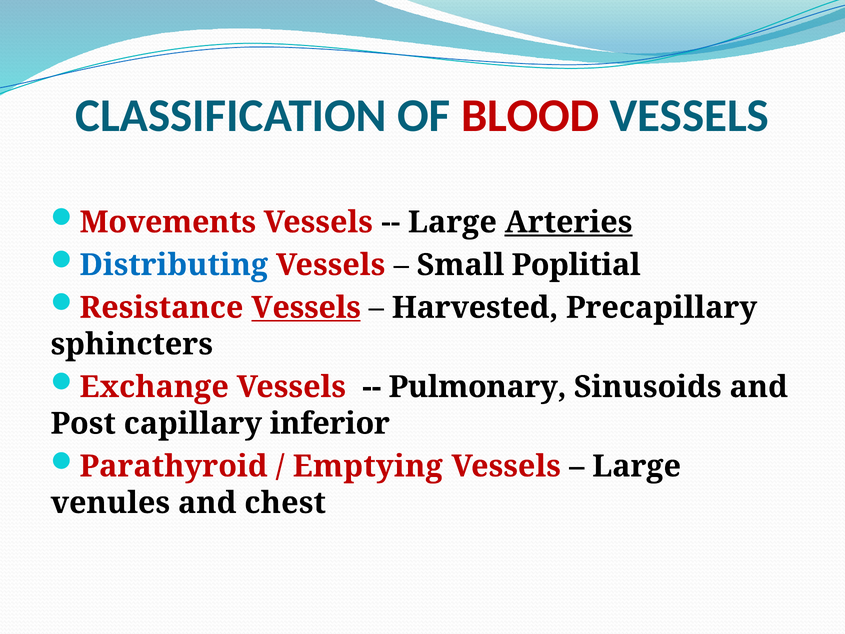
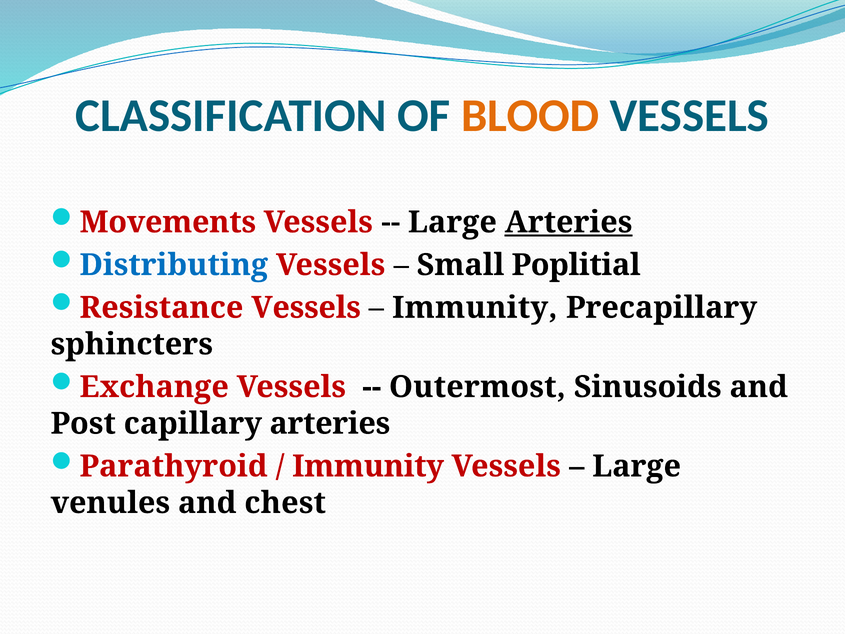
BLOOD colour: red -> orange (530, 116)
Vessels underline: present -> none (306, 308)
Harvested: Harvested -> Immunity (475, 308)
Pulmonary: Pulmonary -> Outermost (477, 387)
capillary inferior: inferior -> arteries (330, 423)
Emptying: Emptying -> Immunity (368, 466)
